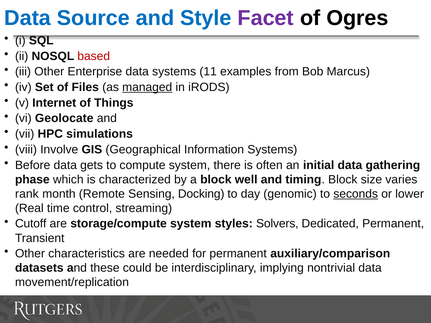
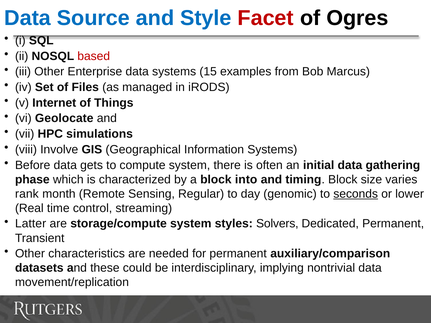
Facet colour: purple -> red (266, 18)
11: 11 -> 15 (208, 72)
managed underline: present -> none (147, 87)
well: well -> into (246, 180)
Docking: Docking -> Regular (201, 194)
Cutoff: Cutoff -> Latter (31, 224)
